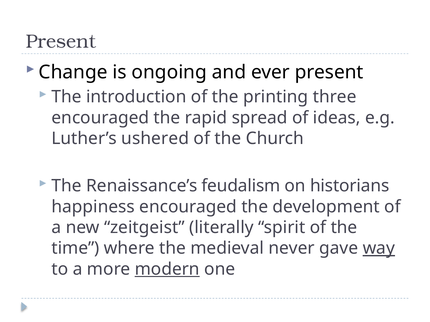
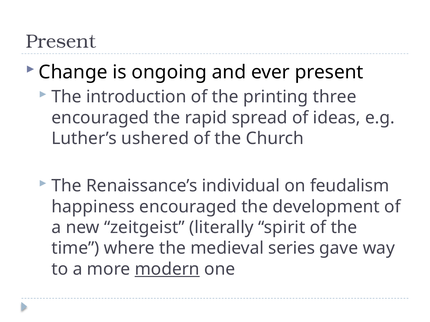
feudalism: feudalism -> individual (241, 186)
historians: historians -> feudalism (350, 186)
never: never -> series (292, 249)
way underline: present -> none (379, 249)
